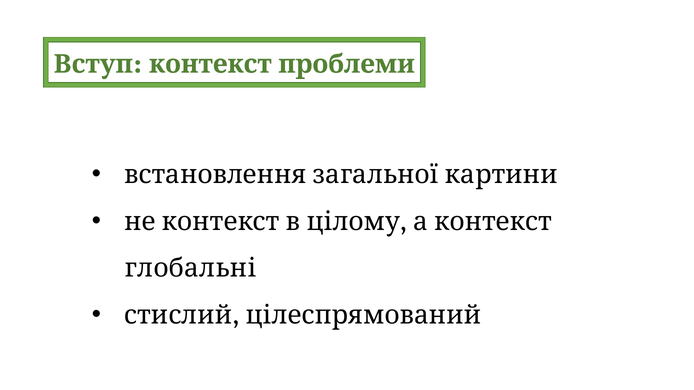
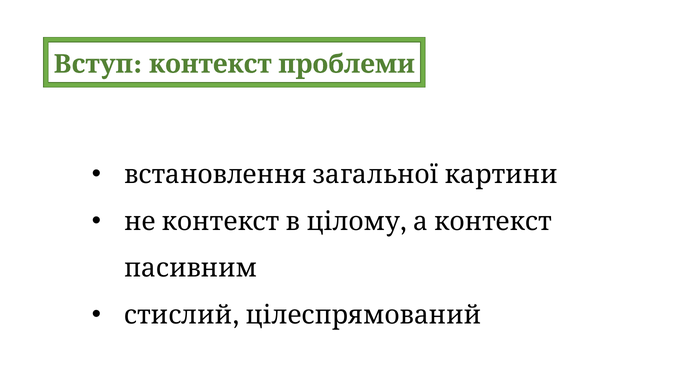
глобальні: глобальні -> пасивним (191, 269)
